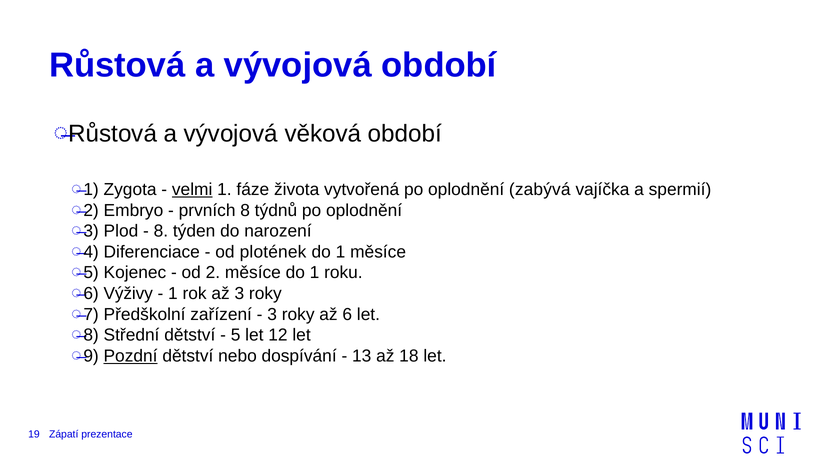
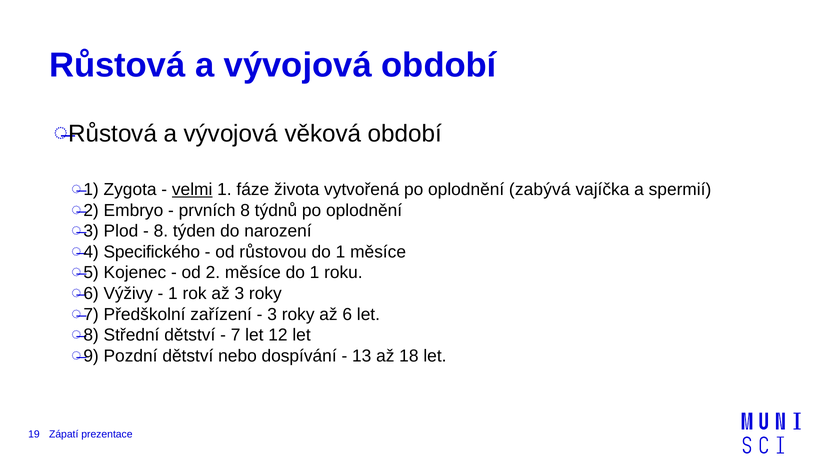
Diferenciace: Diferenciace -> Specifického (152, 252)
plotének: plotének -> růstovou (273, 252)
5: 5 -> 7 (236, 335)
Pozdní underline: present -> none (131, 356)
